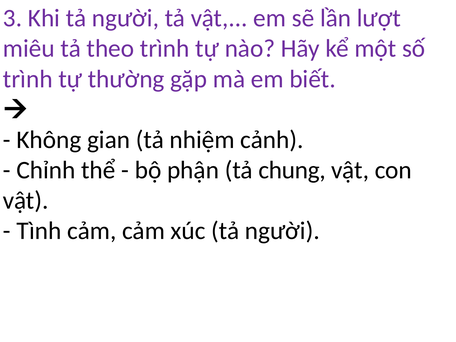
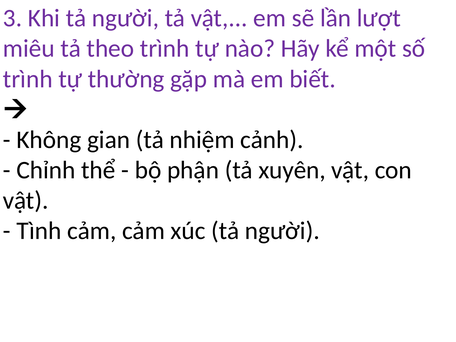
chung: chung -> xuyên (292, 170)
